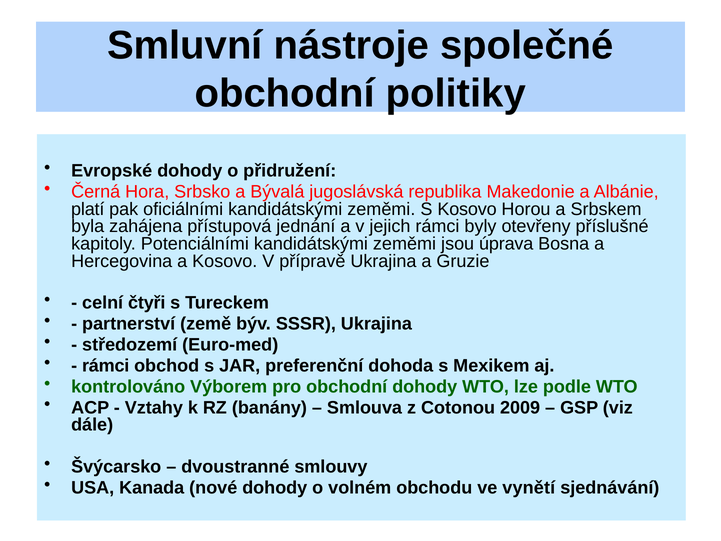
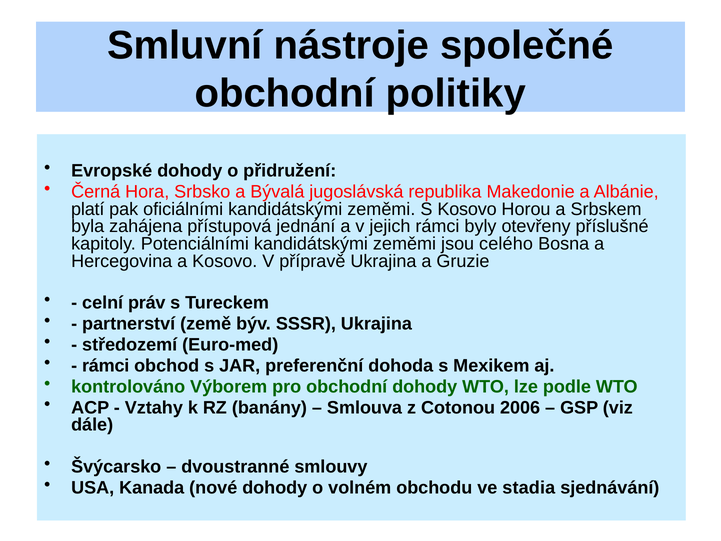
úprava: úprava -> celého (506, 244)
čtyři: čtyři -> práv (147, 303)
2009: 2009 -> 2006 (520, 407)
vynětí: vynětí -> stadia (529, 487)
